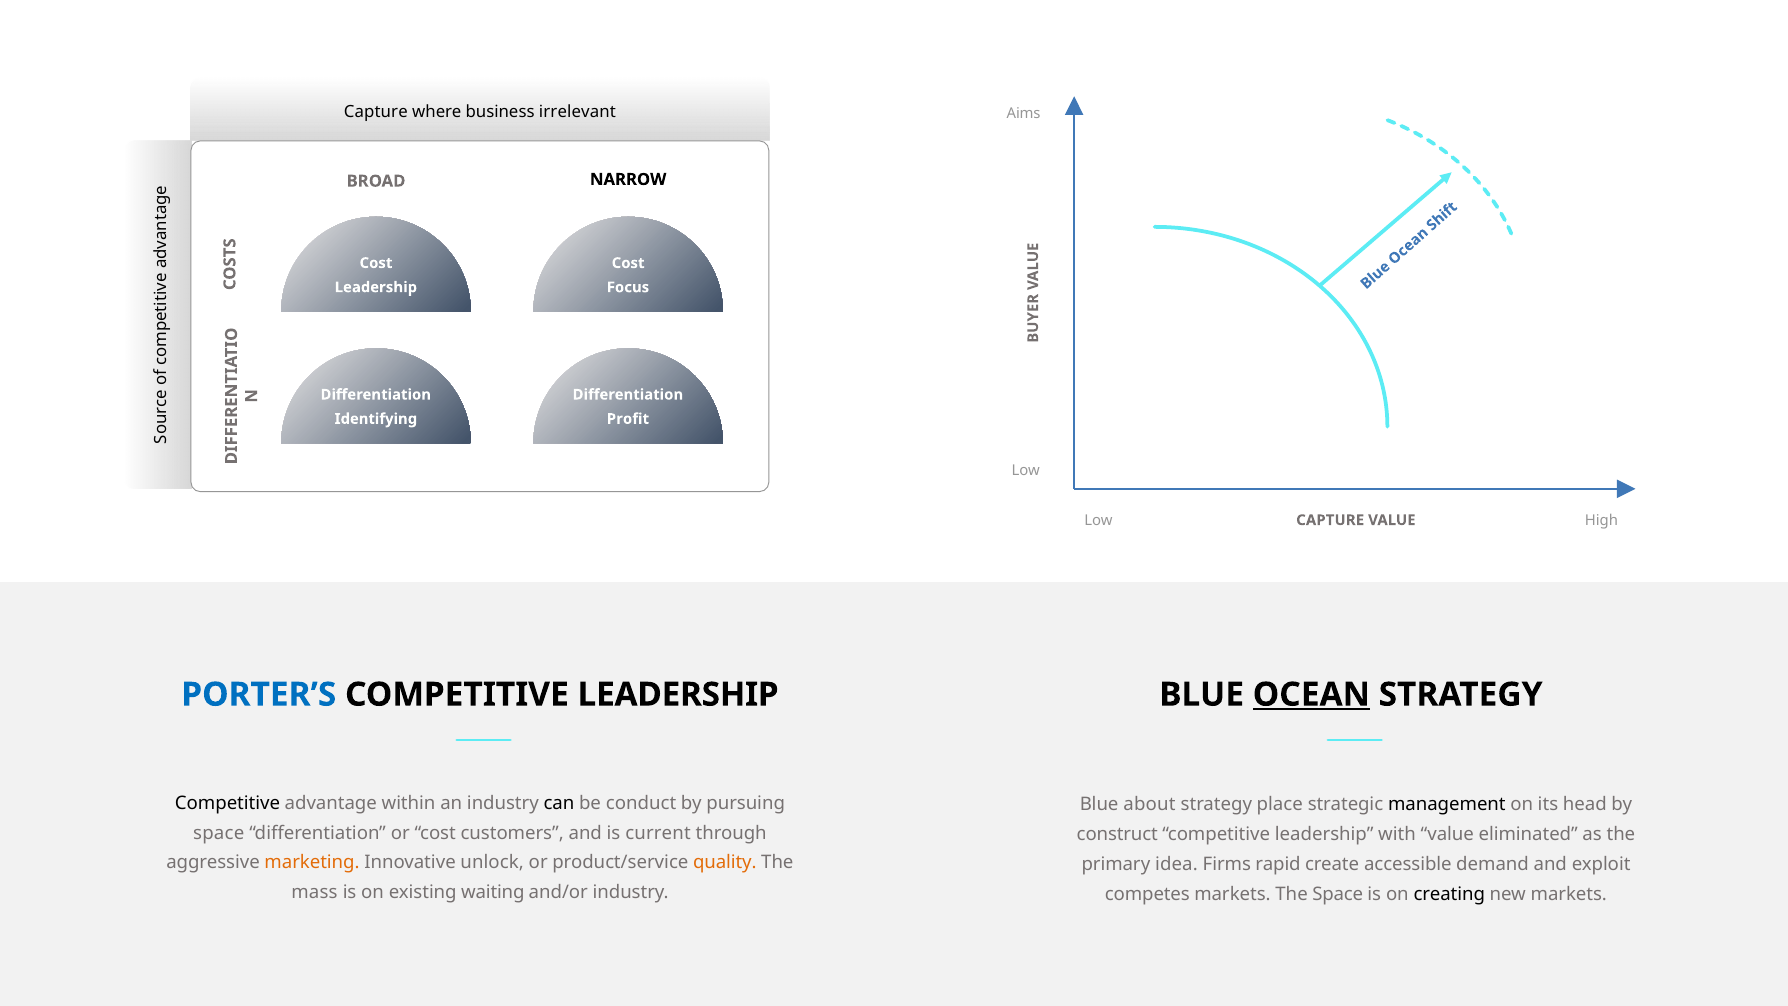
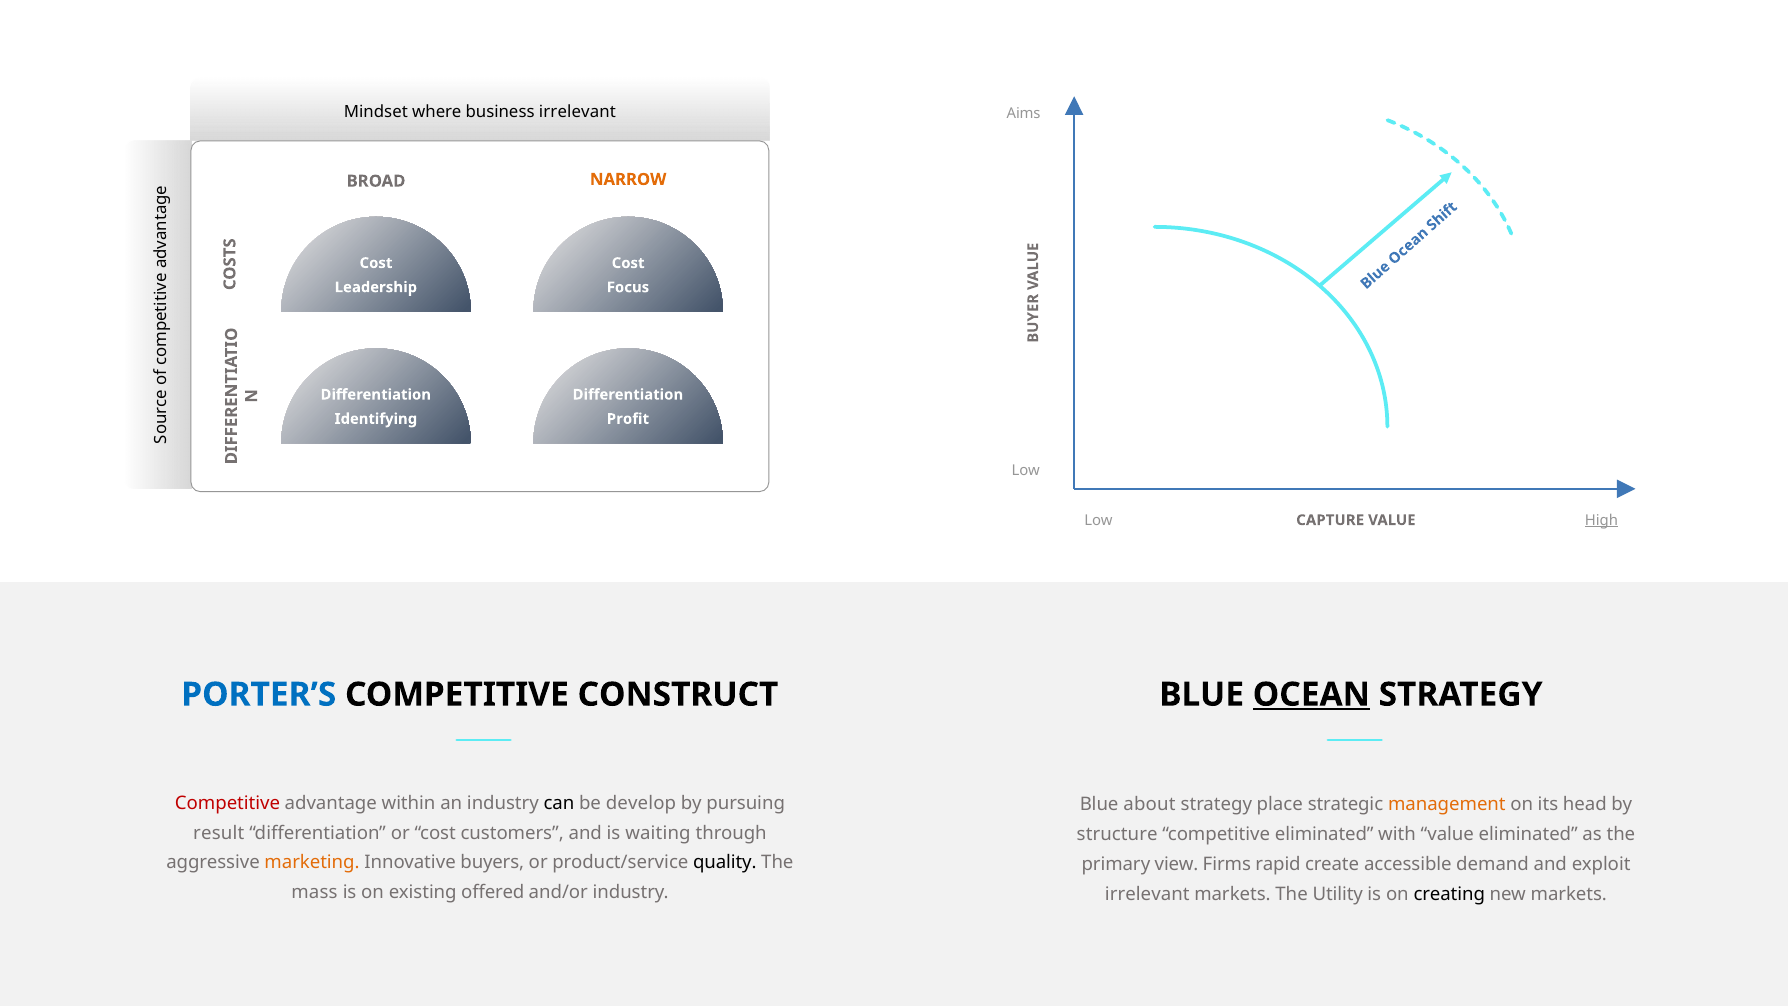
Capture: Capture -> Mindset (376, 112)
NARROW colour: black -> orange (628, 179)
High underline: none -> present (1601, 520)
LEADERSHIP: LEADERSHIP -> CONSTRUCT (678, 694)
Competitive colour: black -> red (228, 803)
conduct: conduct -> develop (641, 803)
management colour: black -> orange (1447, 805)
space: space -> result (219, 833)
current: current -> waiting (658, 833)
construct: construct -> structure (1117, 834)
leadership: leadership -> eliminated (1324, 834)
unlock: unlock -> buyers (492, 862)
quality colour: orange -> black (725, 862)
idea: idea -> view (1177, 864)
waiting: waiting -> offered (493, 892)
competes: competes -> irrelevant (1147, 894)
The Space: Space -> Utility (1338, 894)
